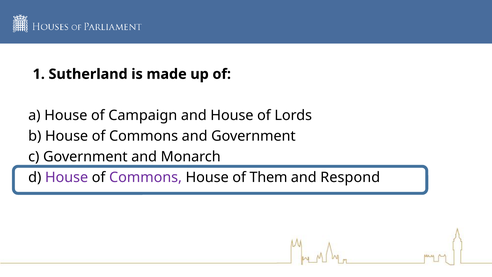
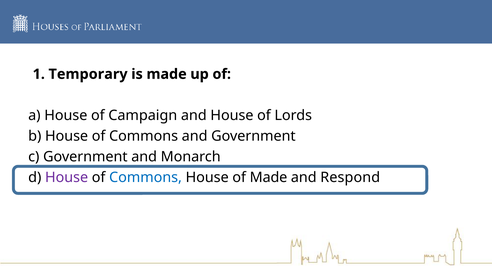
Sutherland: Sutherland -> Temporary (88, 74)
Commons colour: purple -> blue (146, 177)
of Them: Them -> Made (269, 177)
